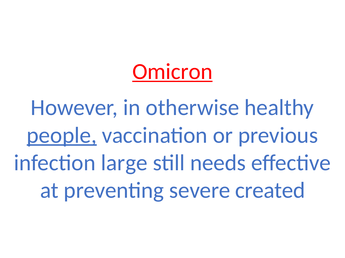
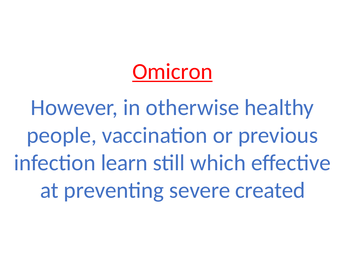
people underline: present -> none (62, 136)
large: large -> learn (124, 163)
needs: needs -> which (218, 163)
